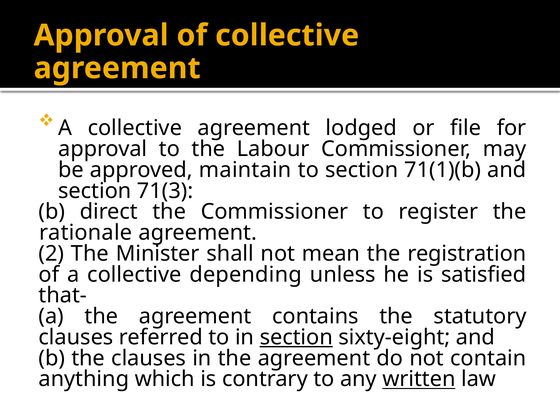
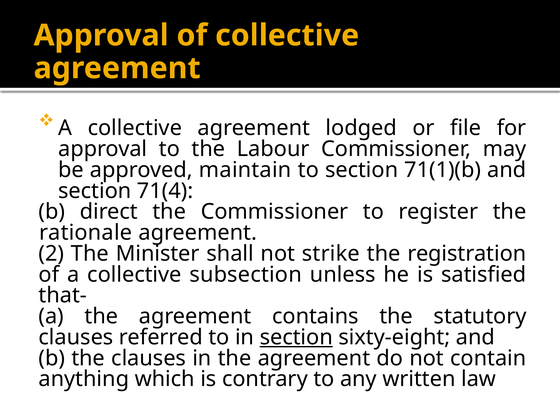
71(3: 71(3 -> 71(4 (165, 191)
mean: mean -> strike (331, 254)
depending: depending -> subsection (246, 275)
written underline: present -> none (419, 379)
